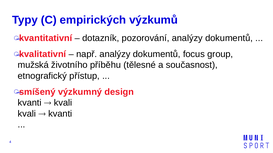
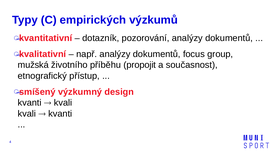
tělesné: tělesné -> propojit (140, 65)
